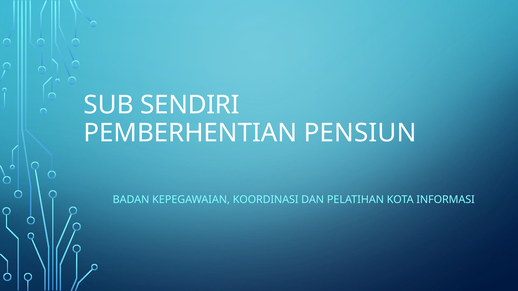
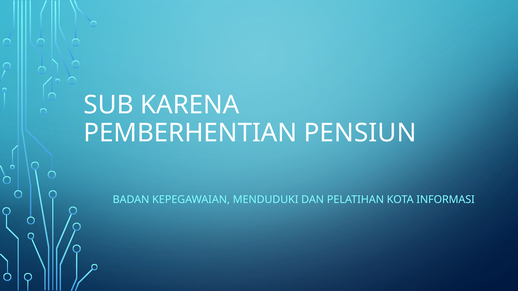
SENDIRI: SENDIRI -> KARENA (190, 105)
KOORDINASI: KOORDINASI -> MENDUDUKI (266, 200)
